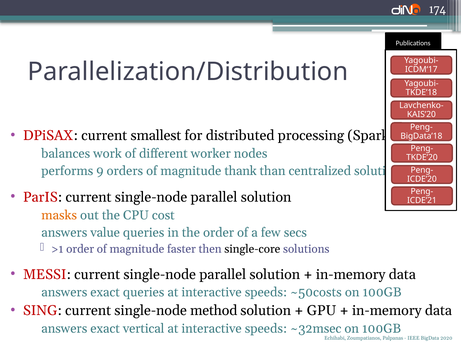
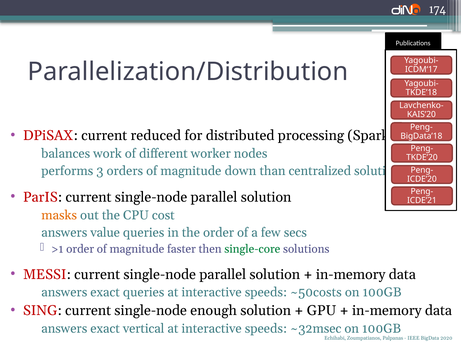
smallest: smallest -> reduced (156, 136)
9: 9 -> 3 (100, 171)
thank: thank -> down (240, 171)
single-core colour: black -> green (252, 249)
method: method -> enough (214, 310)
